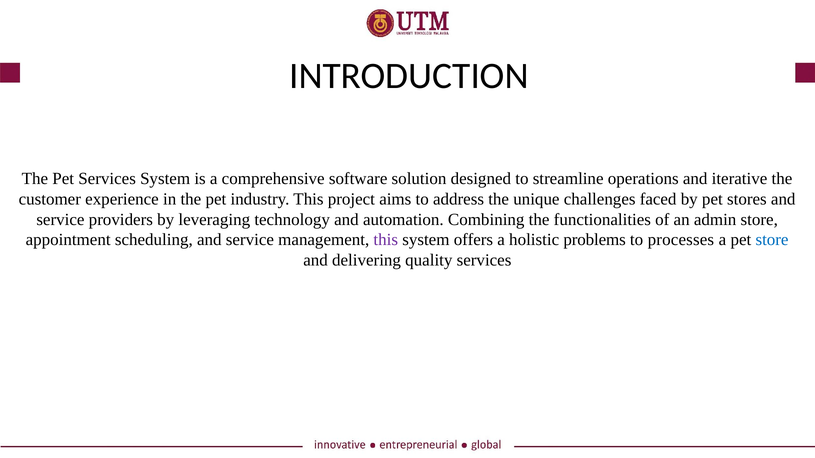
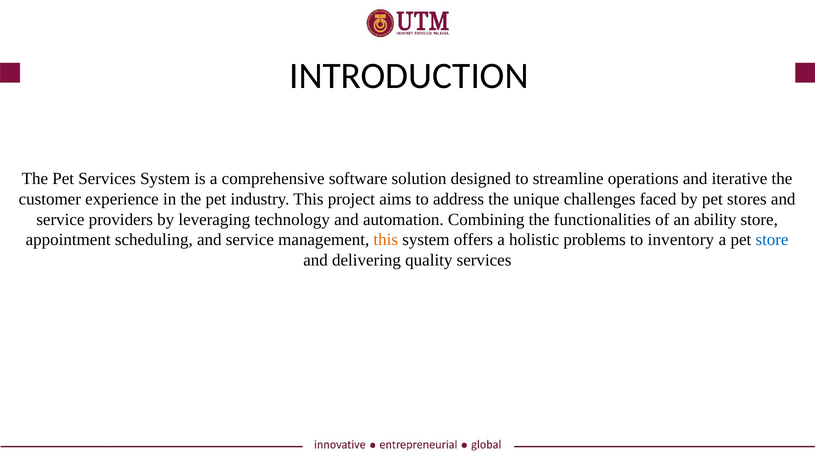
admin: admin -> ability (715, 220)
this colour: purple -> orange (386, 240)
processes: processes -> inventory (681, 240)
